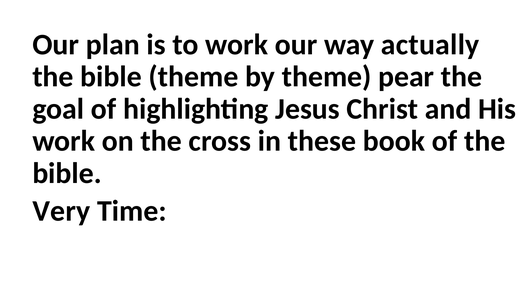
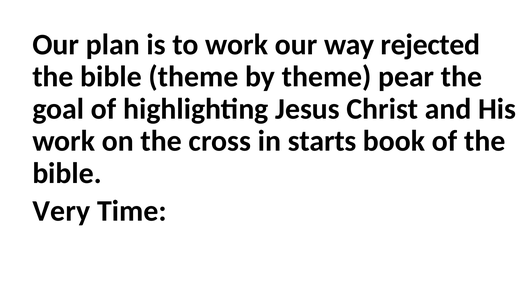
actually: actually -> rejected (430, 45)
these: these -> starts (322, 141)
